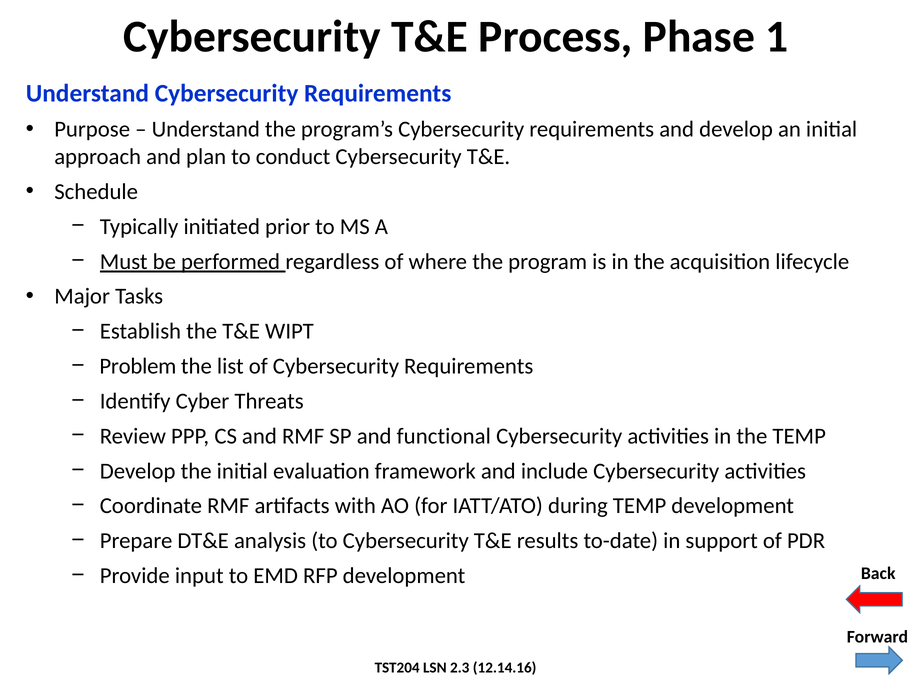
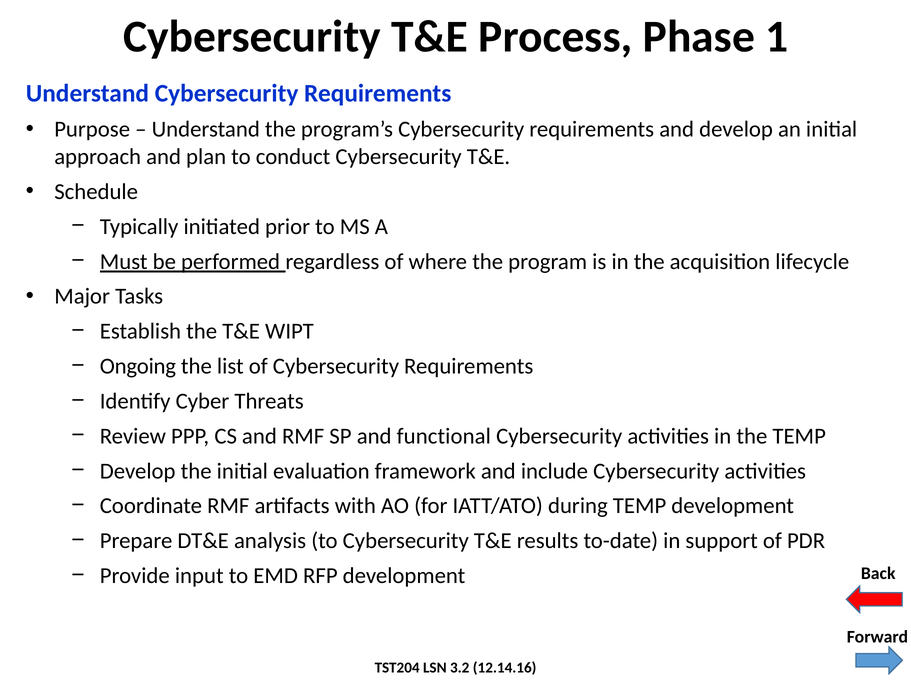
Problem: Problem -> Ongoing (138, 366)
2.3: 2.3 -> 3.2 (460, 668)
